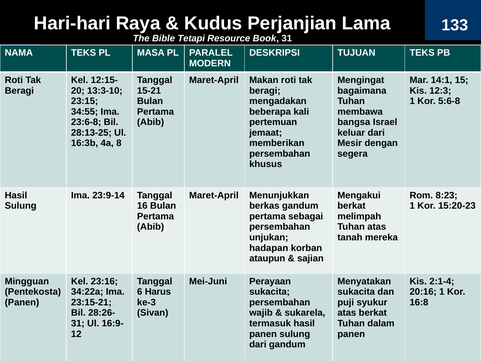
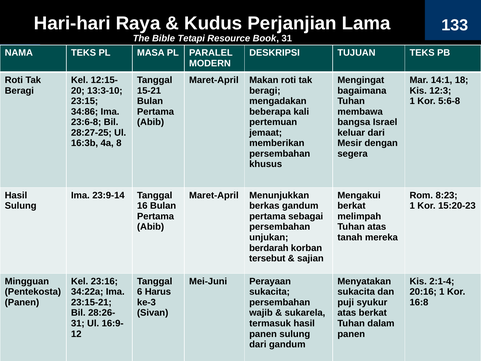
15: 15 -> 18 (462, 80)
34:55: 34:55 -> 34:86 (85, 112)
28:13-25: 28:13-25 -> 28:27-25 (91, 133)
hadapan: hadapan -> berdarah (269, 248)
ataupun: ataupun -> tersebut (267, 258)
